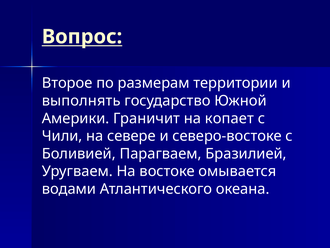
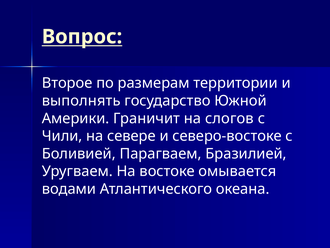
копает: копает -> слогов (229, 118)
